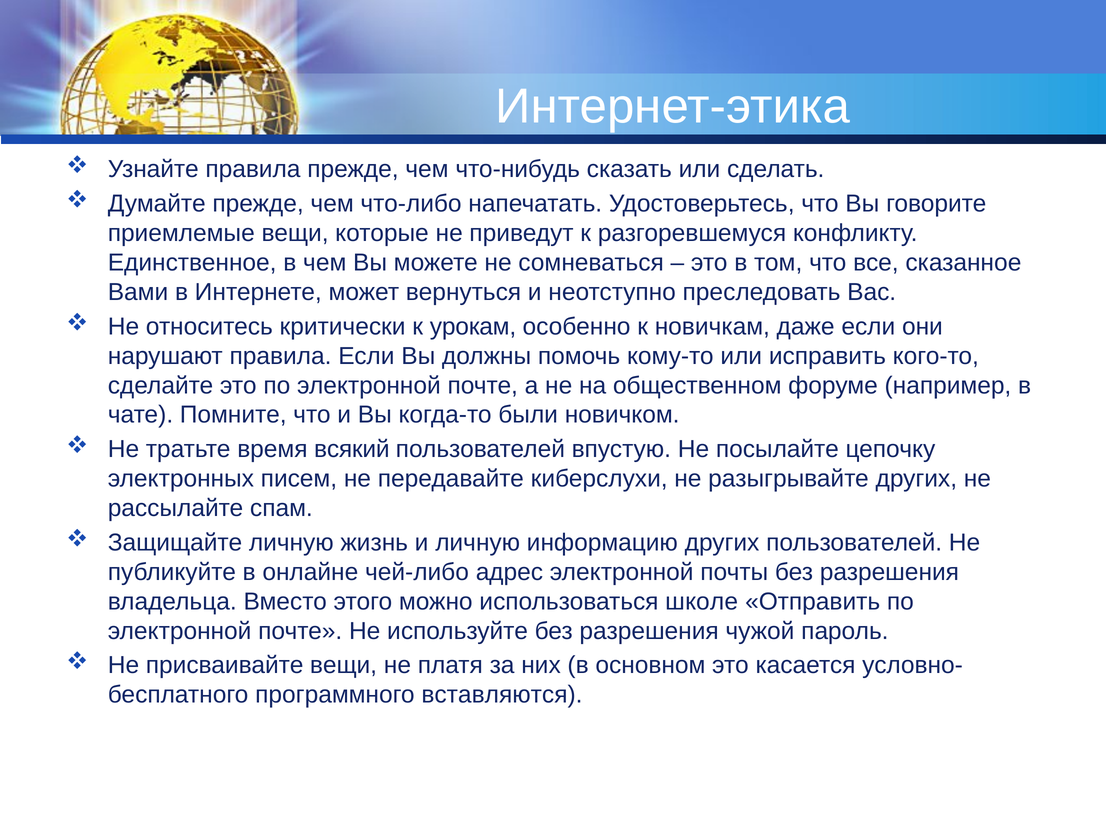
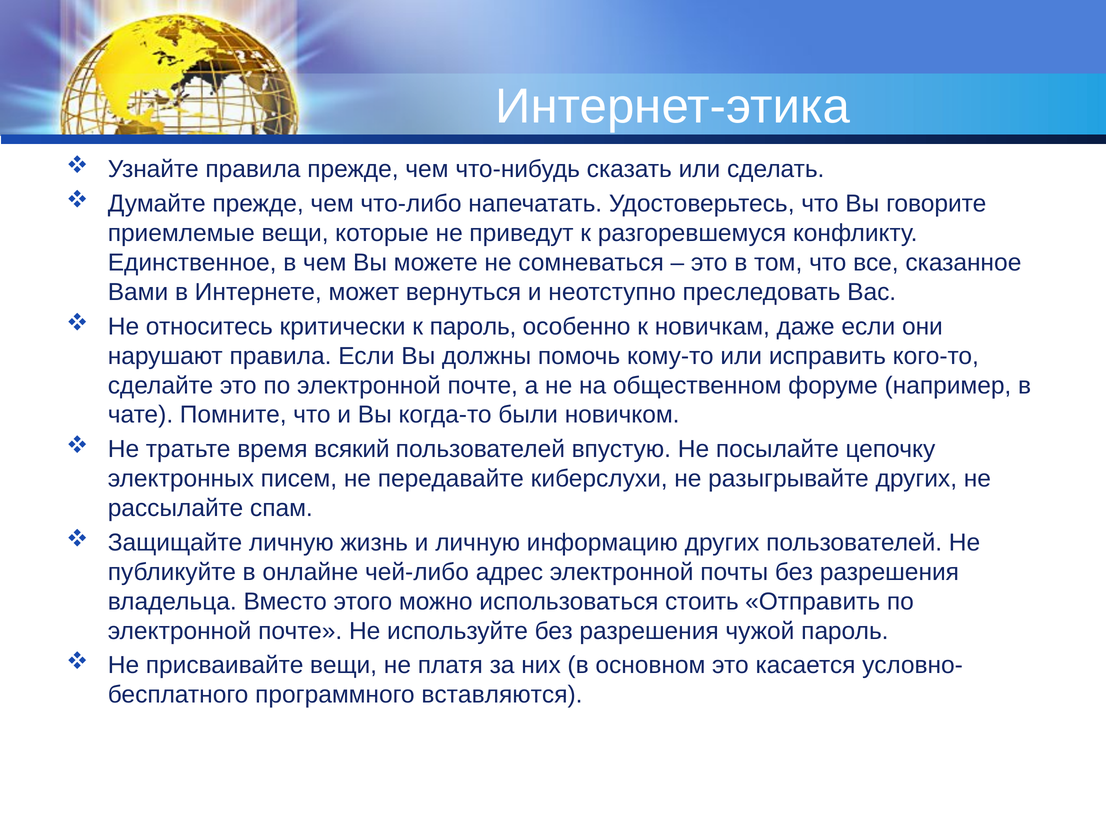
к урокам: урокам -> пароль (473, 327)
школе: школе -> стоить (702, 602)
